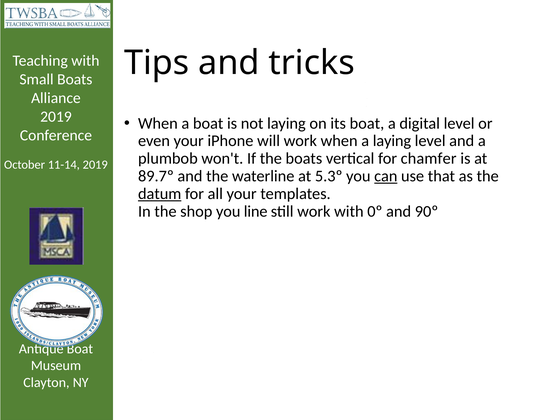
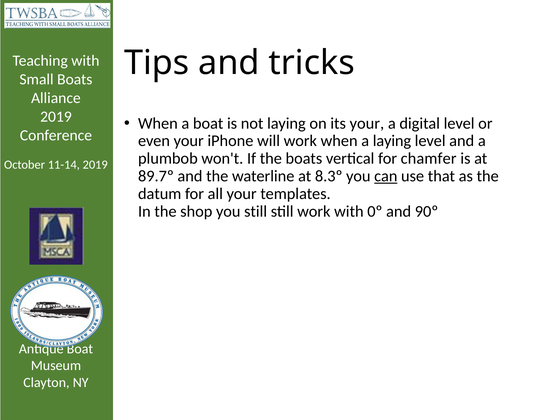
its boat: boat -> your (367, 123)
5.3º: 5.3º -> 8.3º (329, 176)
datum underline: present -> none (160, 194)
you line: line -> still (256, 211)
